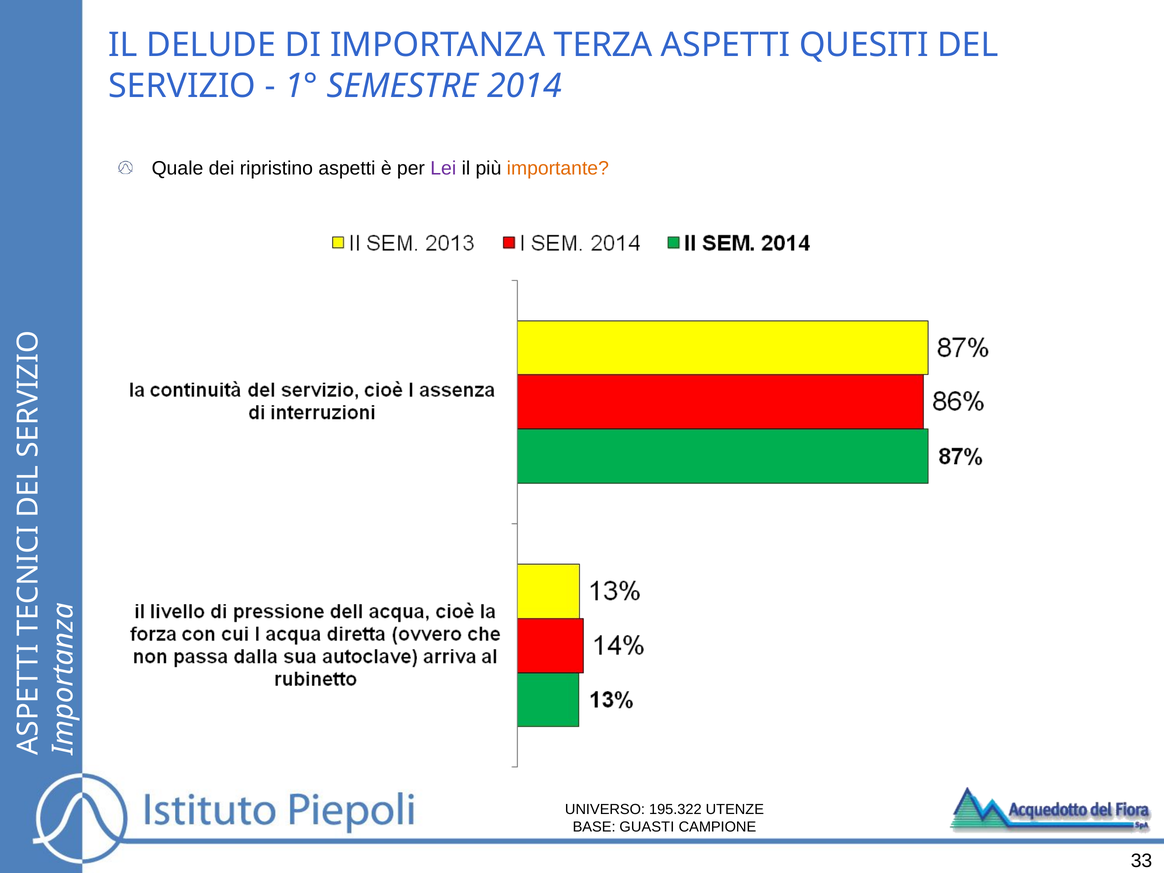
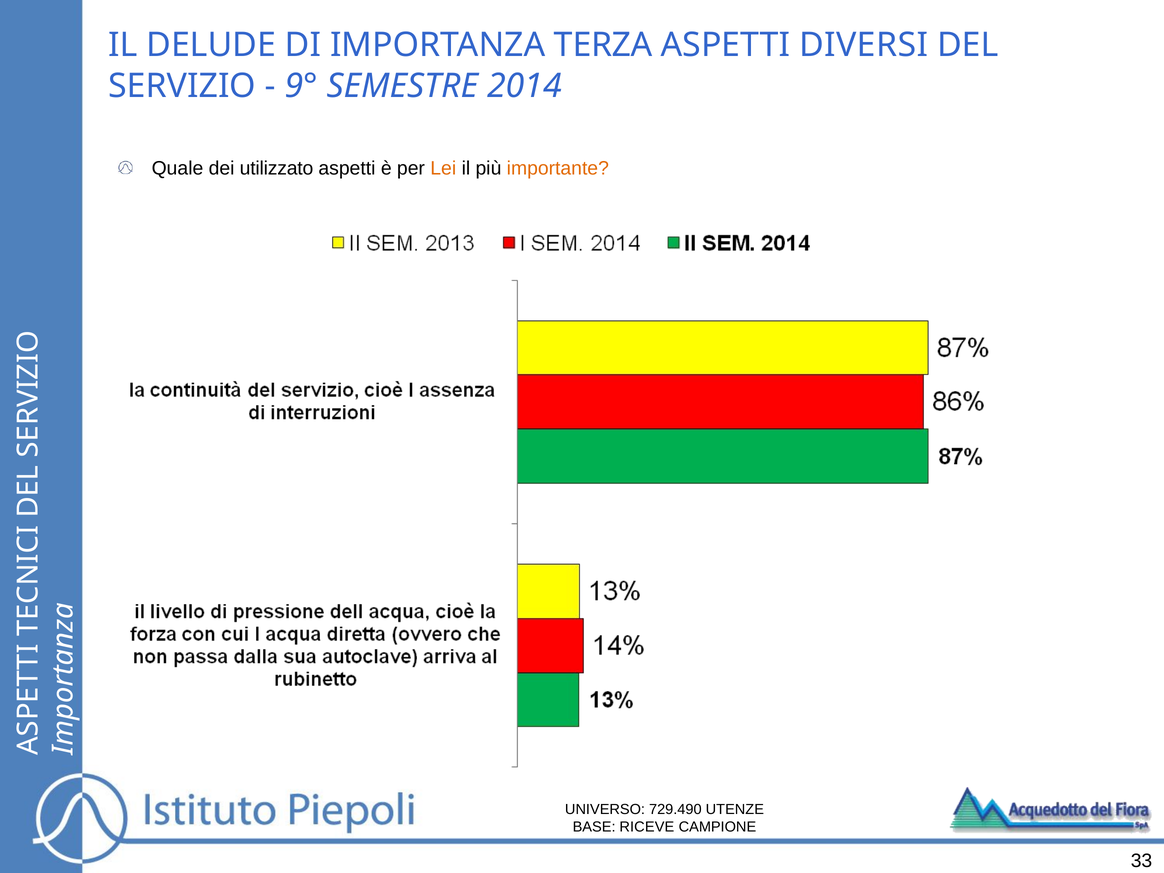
QUESITI: QUESITI -> DIVERSI (864, 45)
1°: 1° -> 9° (301, 86)
ripristino: ripristino -> utilizzato (276, 168)
Lei colour: purple -> orange (443, 168)
195.322: 195.322 -> 729.490 (675, 810)
GUASTI: GUASTI -> RICEVE (647, 827)
